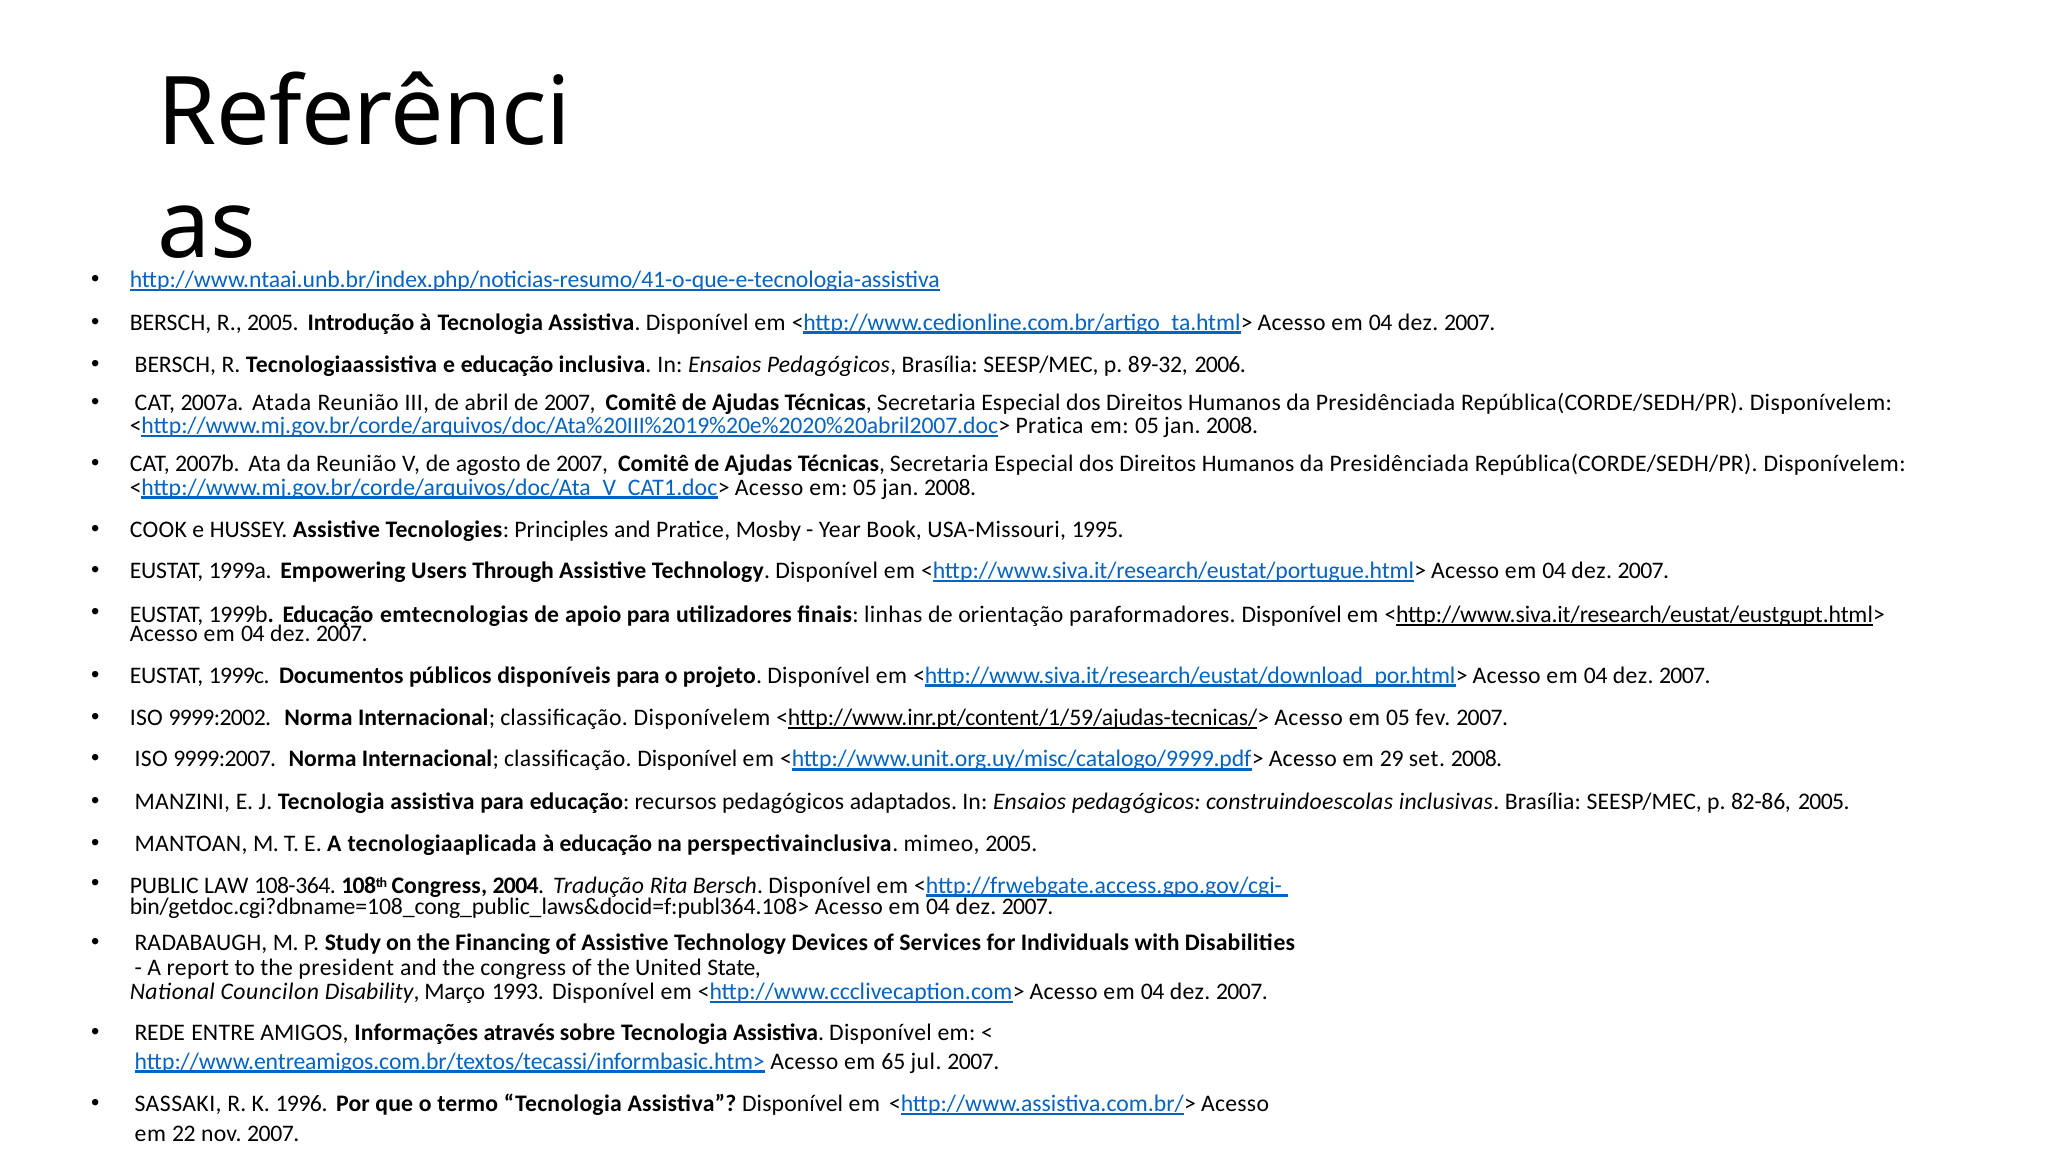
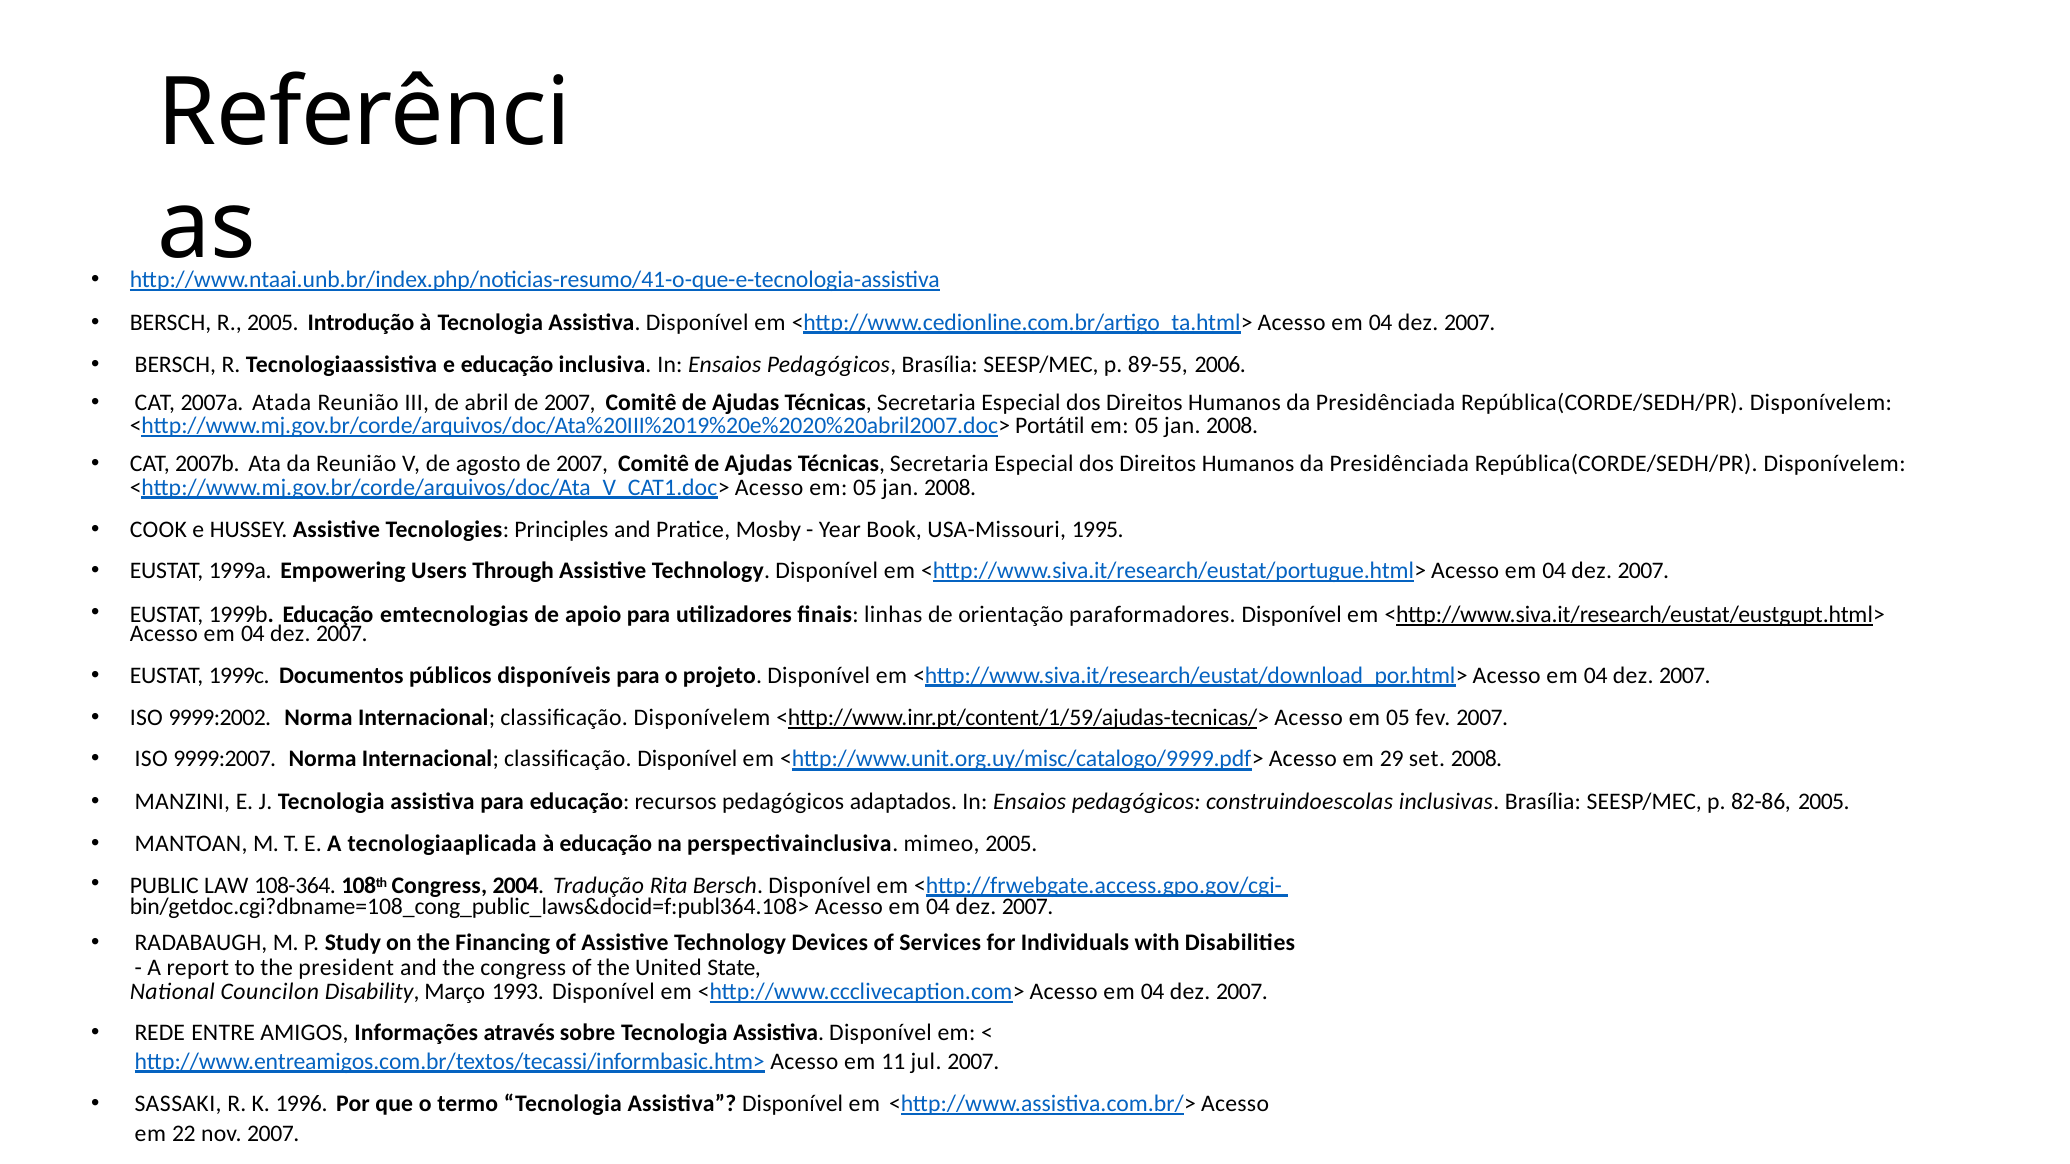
89-32: 89-32 -> 89-55 (1158, 365)
Pratica: Pratica -> Portátil (1050, 426)
65: 65 -> 11 (893, 1062)
